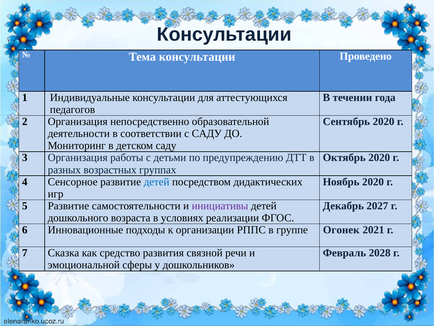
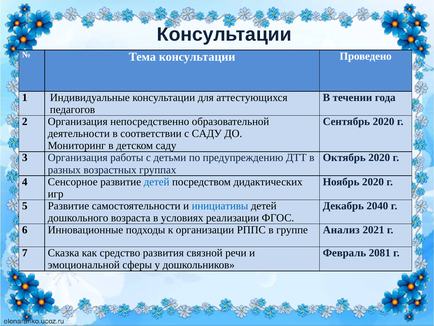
инициативы colour: purple -> blue (220, 206)
2027: 2027 -> 2040 (377, 206)
Огонек: Огонек -> Анализ (341, 230)
2028: 2028 -> 2081 (380, 253)
